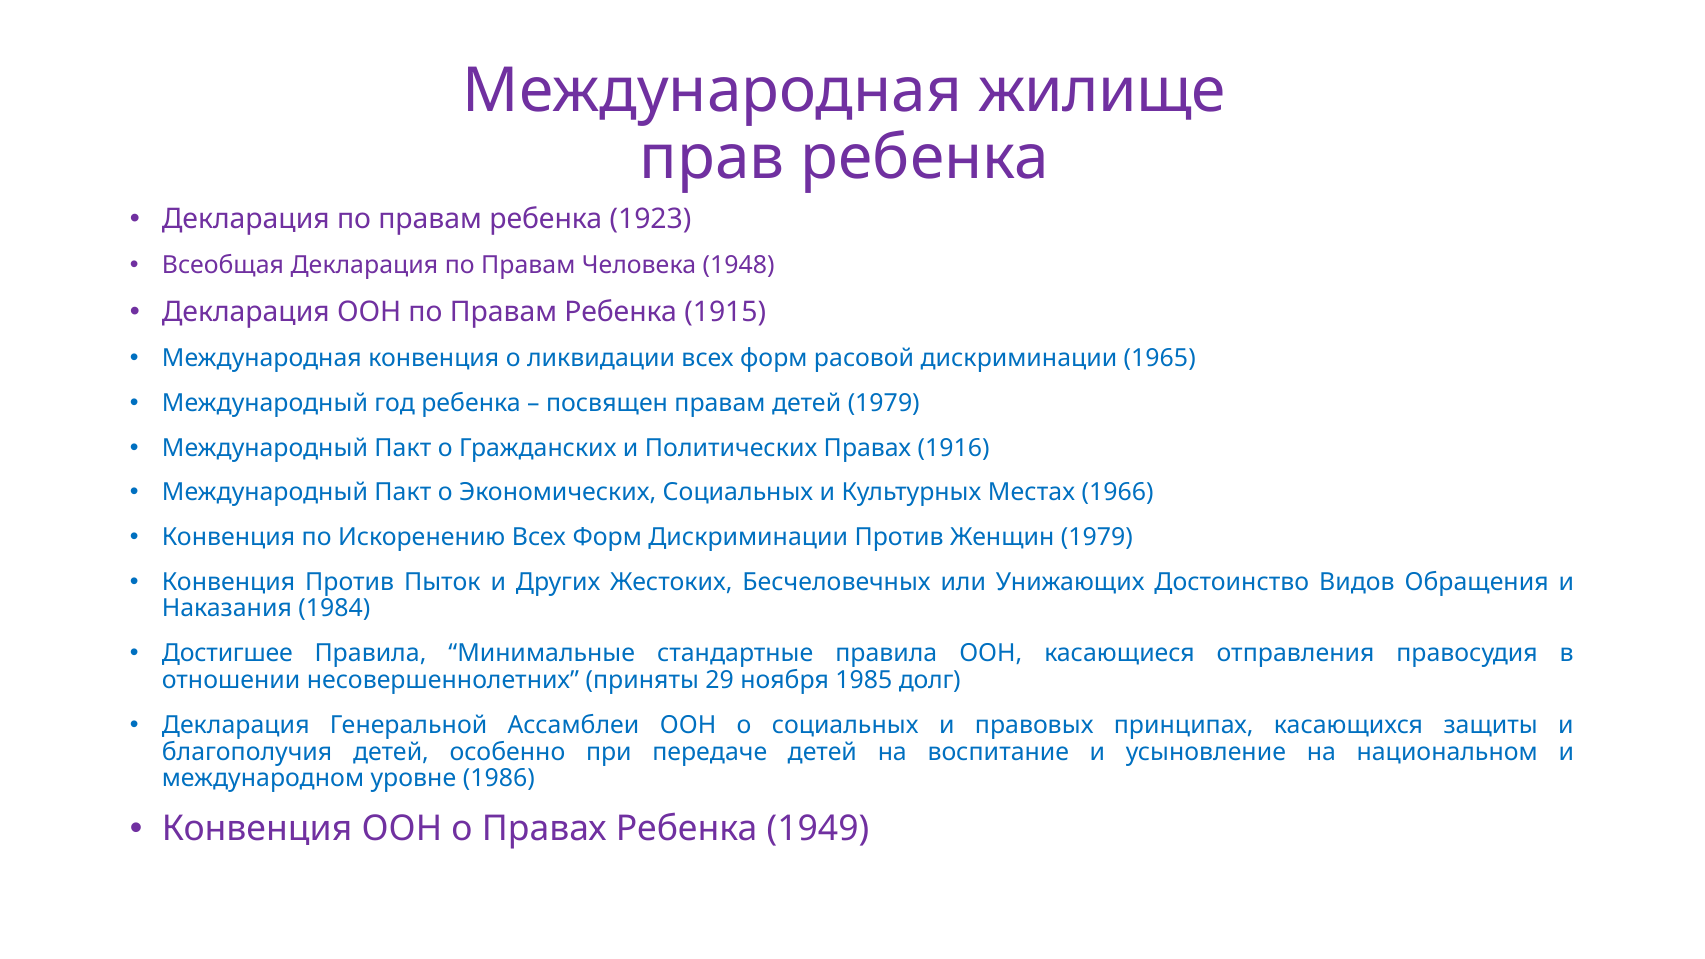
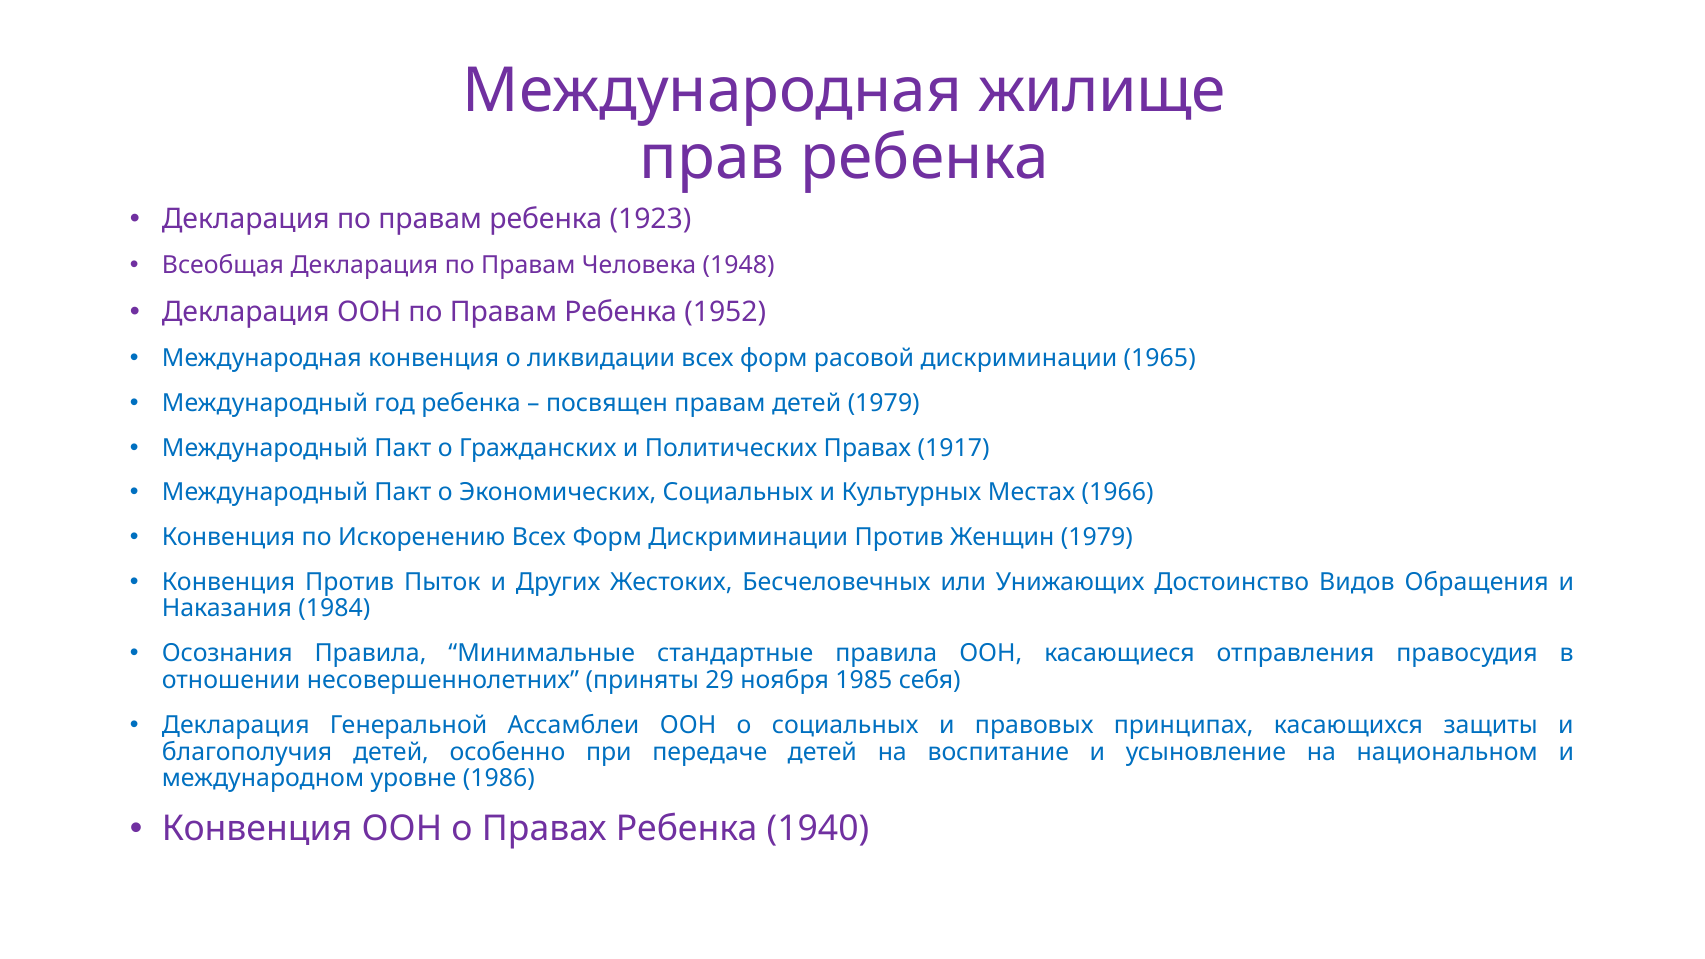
1915: 1915 -> 1952 (725, 312)
1916: 1916 -> 1917 (954, 448)
Достигшее: Достигшее -> Осознания (227, 653)
долг: долг -> себя (930, 680)
1949: 1949 -> 1940 (818, 829)
